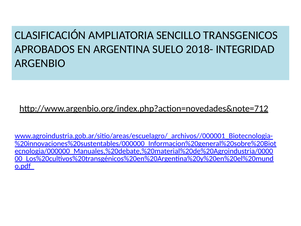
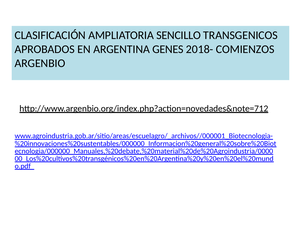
SUELO: SUELO -> GENES (168, 49)
INTEGRIDAD: INTEGRIDAD -> COMIENZOS (245, 49)
